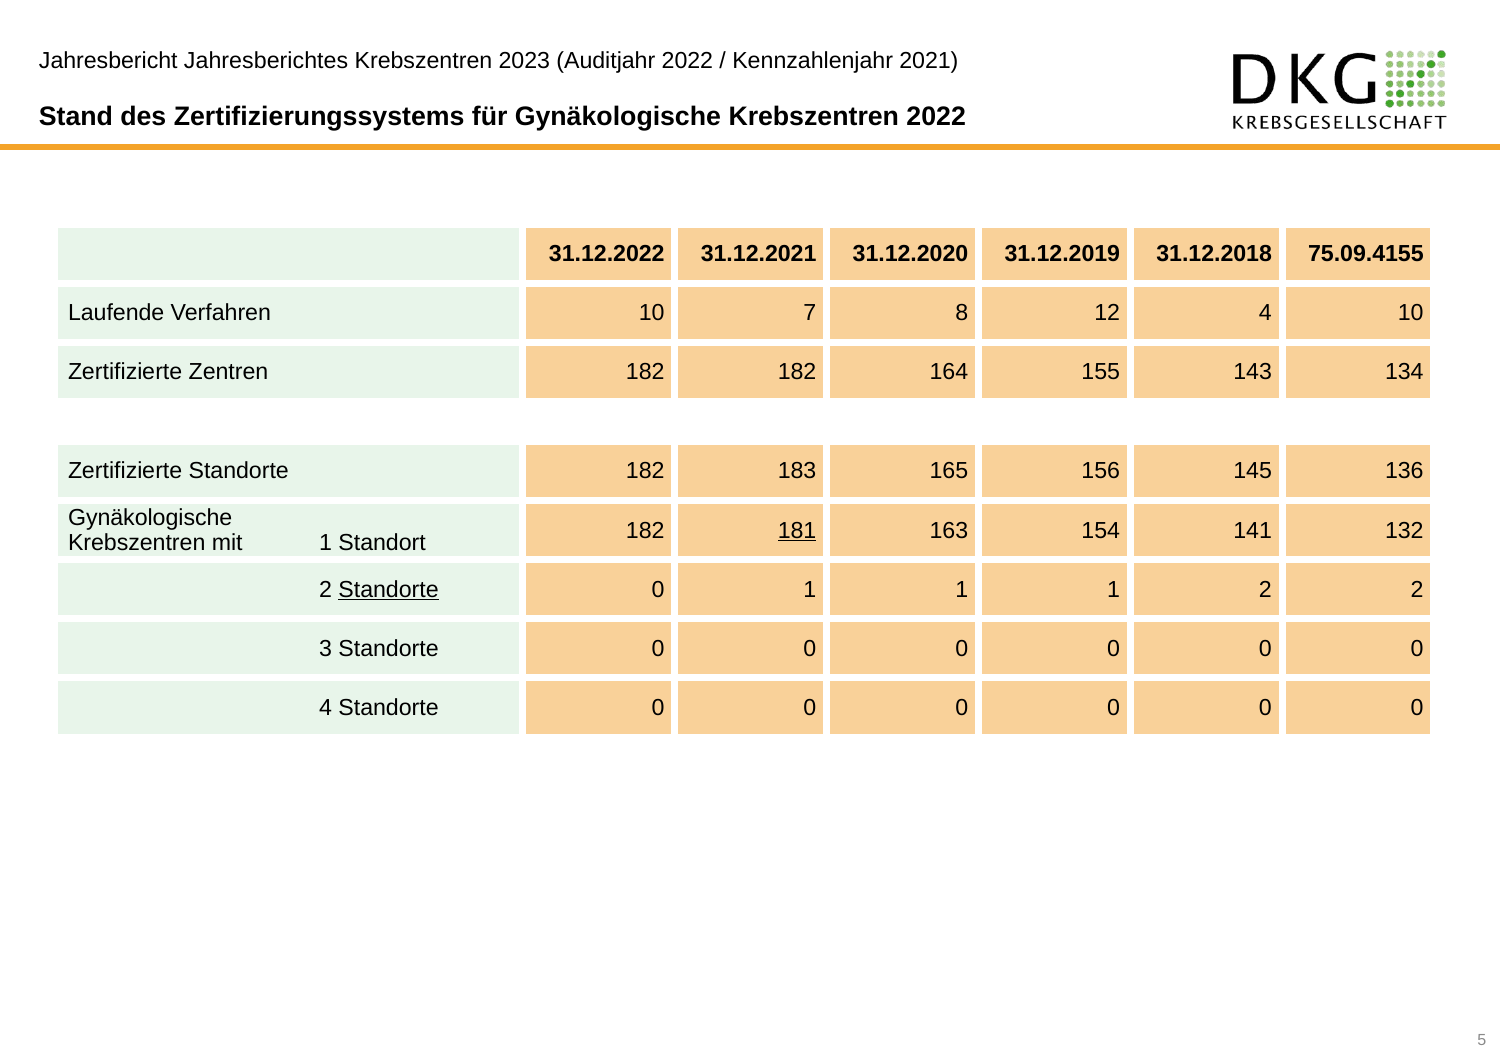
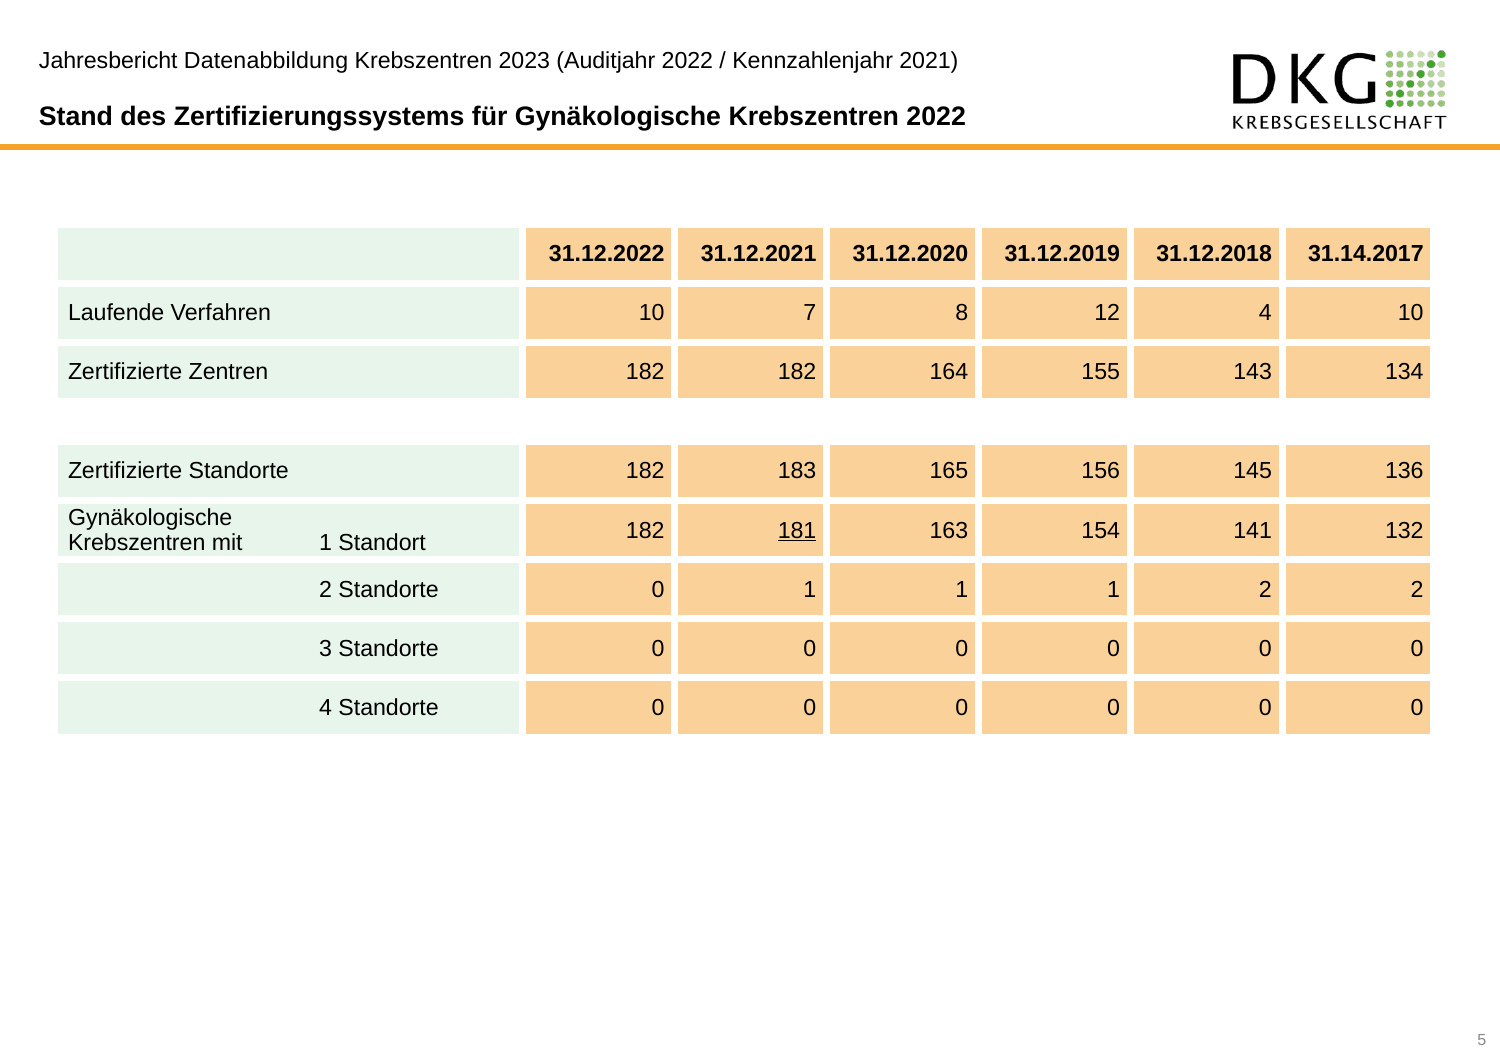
Jahresberichtes: Jahresberichtes -> Datenabbildung (266, 61)
75.09.4155: 75.09.4155 -> 31.14.2017 (1366, 254)
Standorte underline: present -> none (389, 589)
